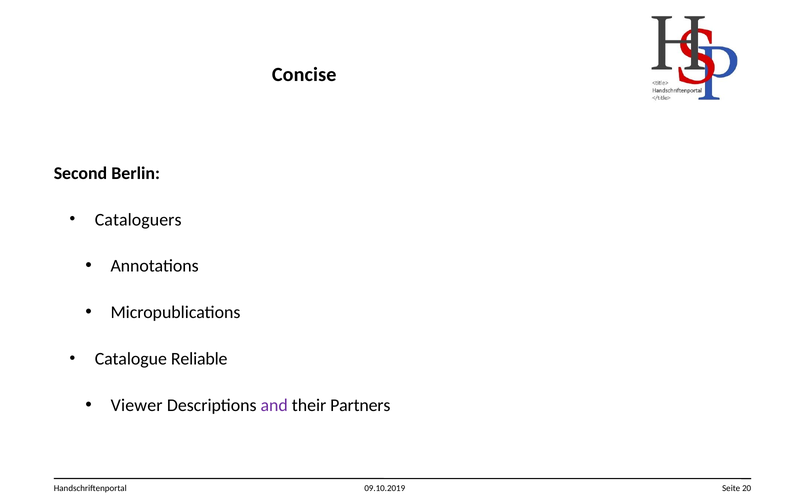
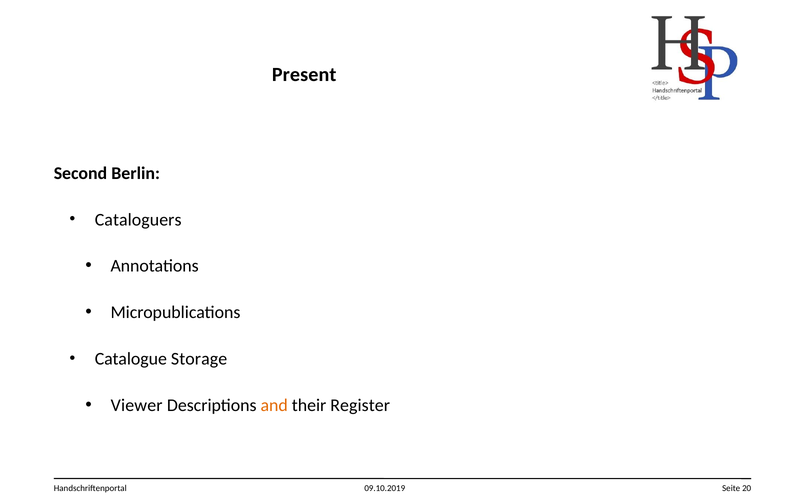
Concise: Concise -> Present (304, 75)
Reliable: Reliable -> Storage (199, 359)
and colour: purple -> orange (274, 406)
Partners: Partners -> Register (360, 406)
